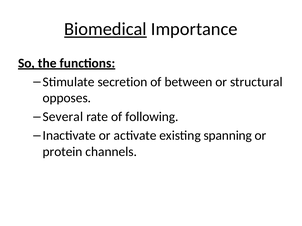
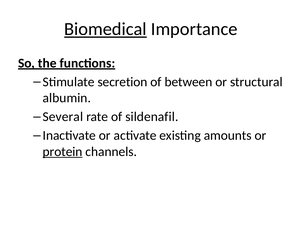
opposes: opposes -> albumin (67, 98)
following: following -> sildenafil (152, 117)
spanning: spanning -> amounts (228, 136)
protein underline: none -> present (63, 152)
